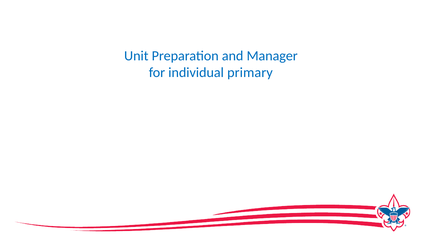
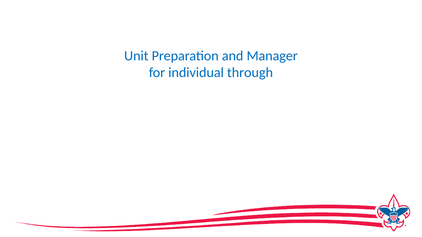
primary: primary -> through (250, 73)
